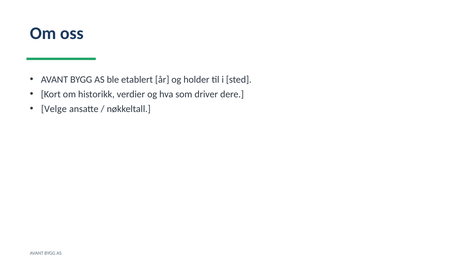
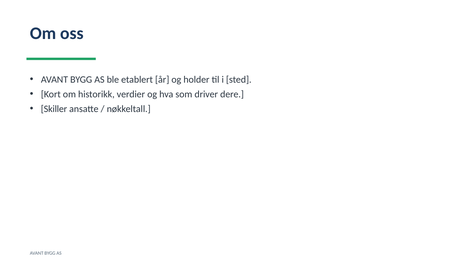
Velge: Velge -> Skiller (54, 109)
